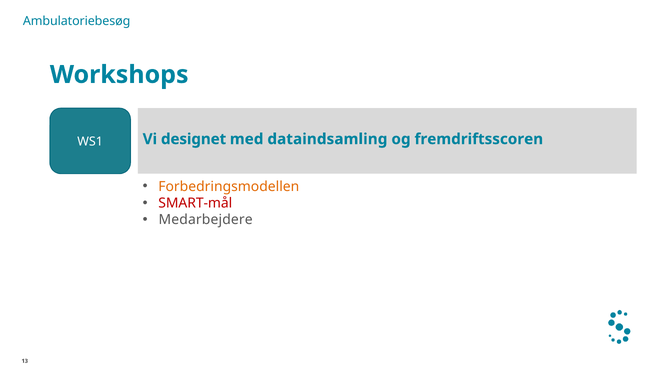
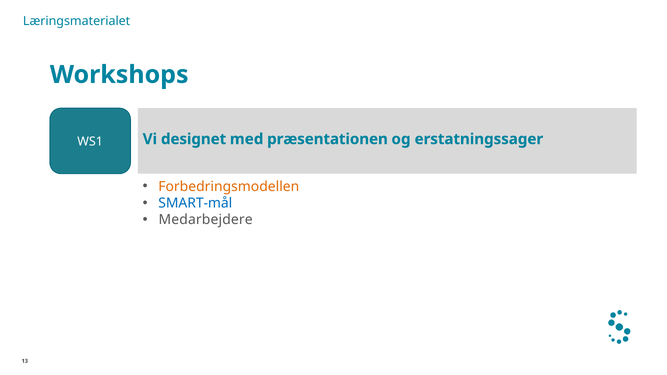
Ambulatoriebesøg: Ambulatoriebesøg -> Læringsmaterialet (77, 21)
dataindsamling: dataindsamling -> præsentationen (327, 139)
fremdriftsscoren: fremdriftsscoren -> erstatningssager (479, 139)
SMART-mål colour: red -> blue (195, 203)
